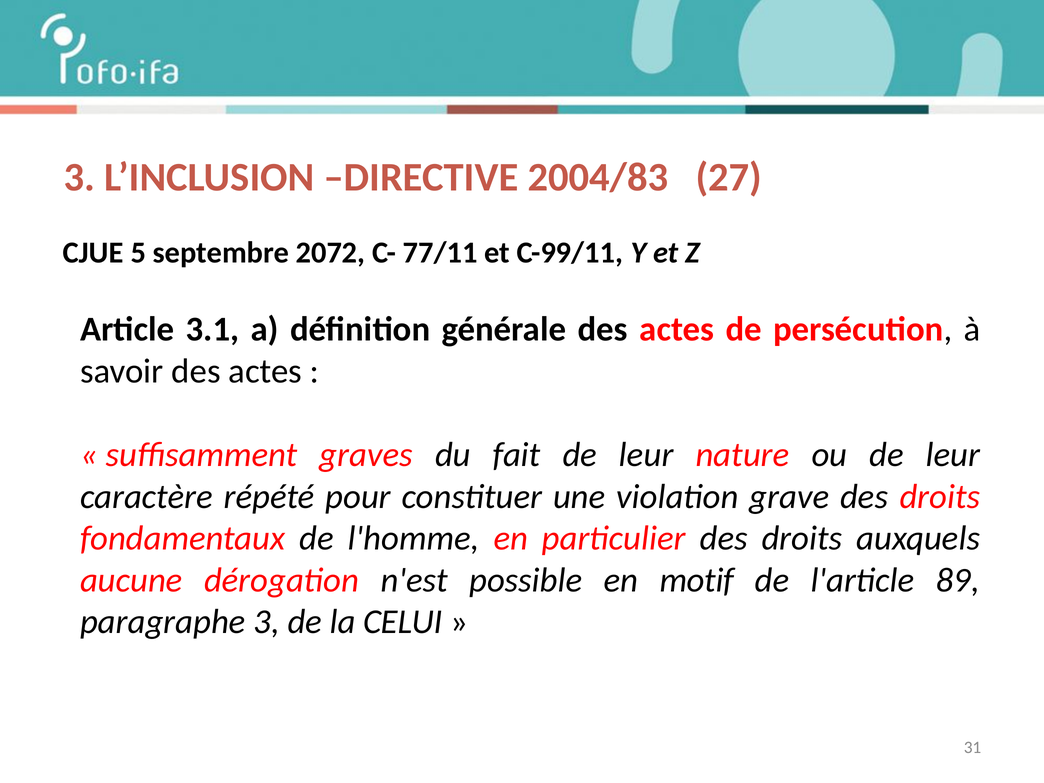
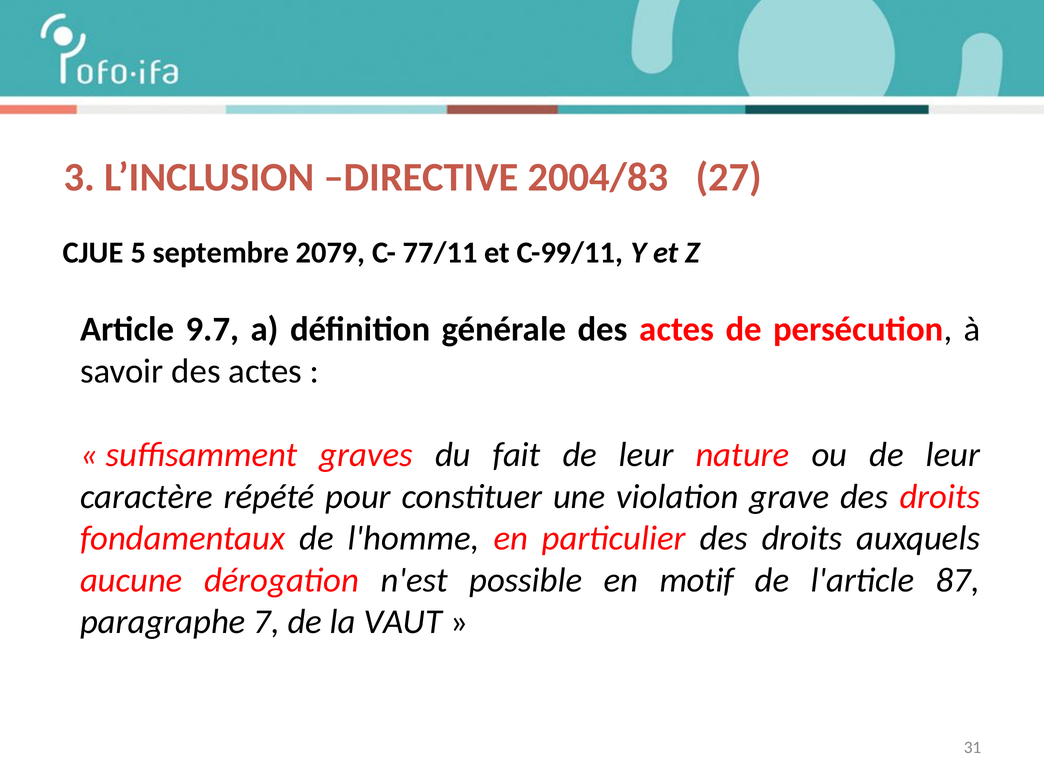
2072: 2072 -> 2079 (330, 253)
3.1: 3.1 -> 9.7 (213, 329)
89: 89 -> 87 (958, 580)
paragraphe 3: 3 -> 7 (267, 622)
CELUI: CELUI -> VAUT (403, 622)
